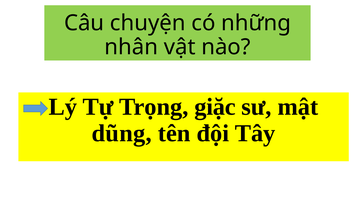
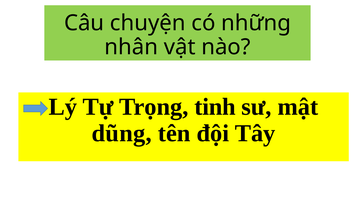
giặc: giặc -> tinh (215, 107)
